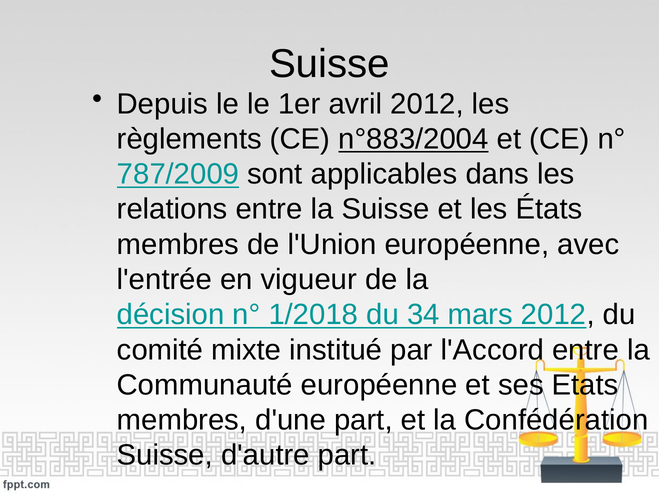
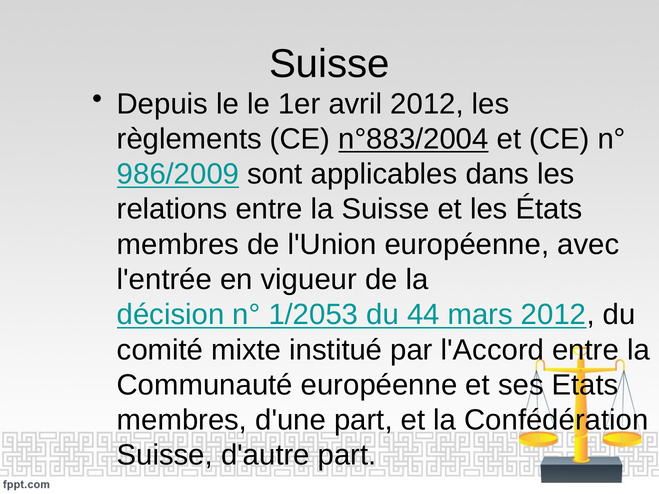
787/2009: 787/2009 -> 986/2009 (178, 174)
1/2018: 1/2018 -> 1/2053 (313, 315)
34: 34 -> 44 (423, 315)
